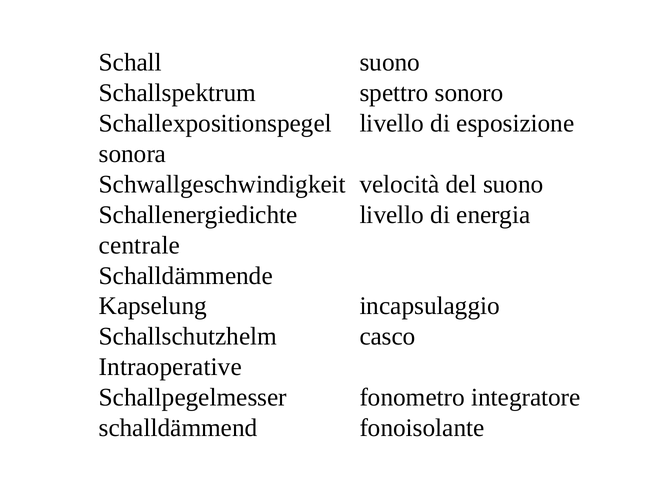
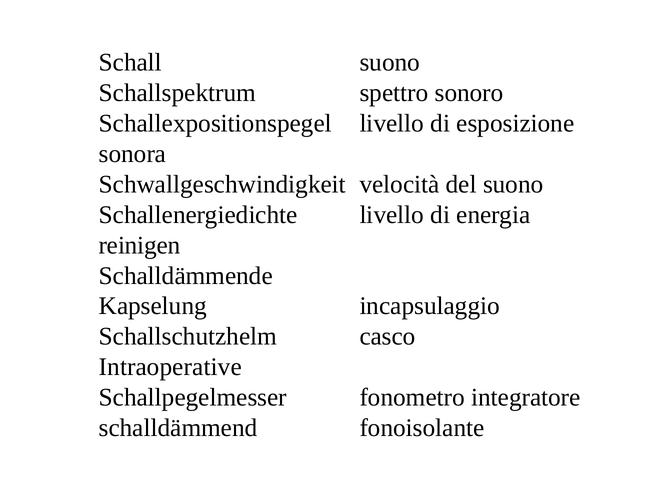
centrale: centrale -> reinigen (140, 245)
